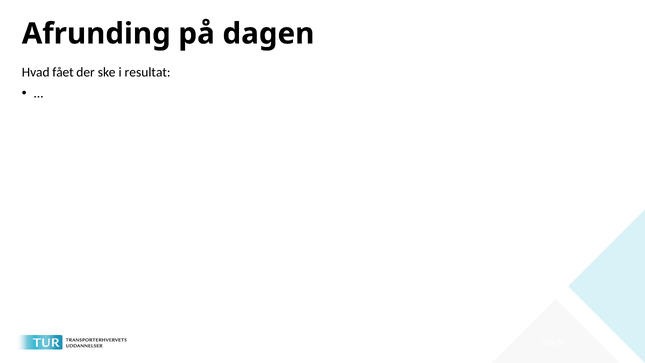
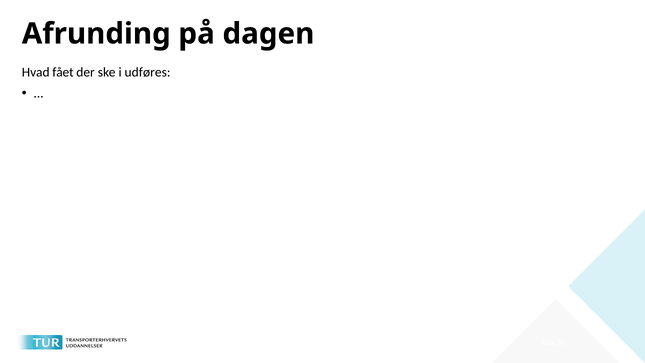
resultat: resultat -> udføres (148, 72)
